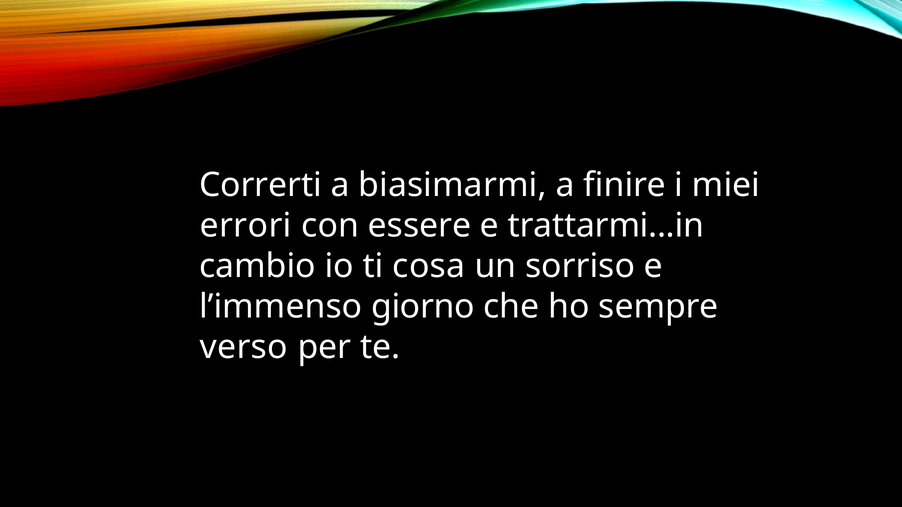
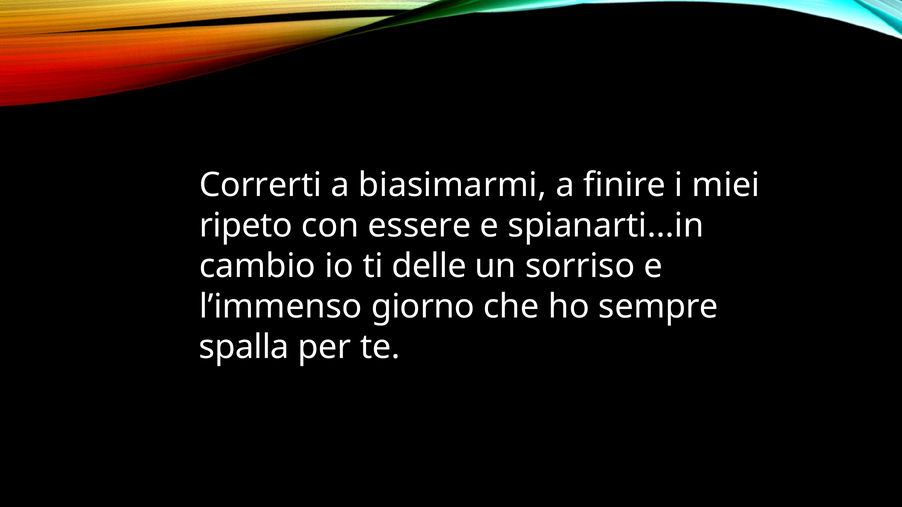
errori: errori -> ripeto (246, 226)
trattarmi...in: trattarmi...in -> spianarti...in (606, 226)
cosa: cosa -> delle (429, 266)
verso: verso -> spalla (244, 347)
